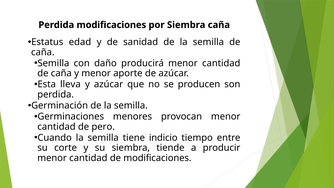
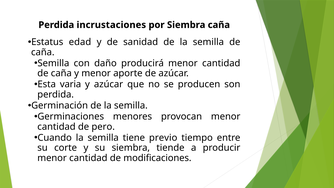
Perdida modificaciones: modificaciones -> incrustaciones (111, 25)
lleva: lleva -> varia (71, 84)
indicio: indicio -> previo (163, 138)
